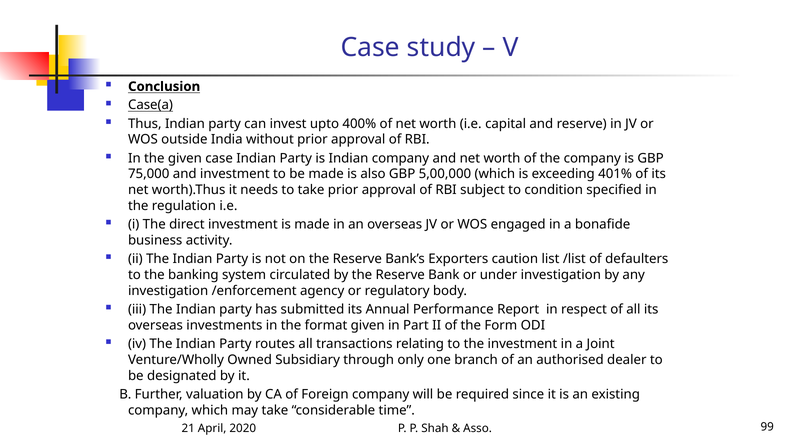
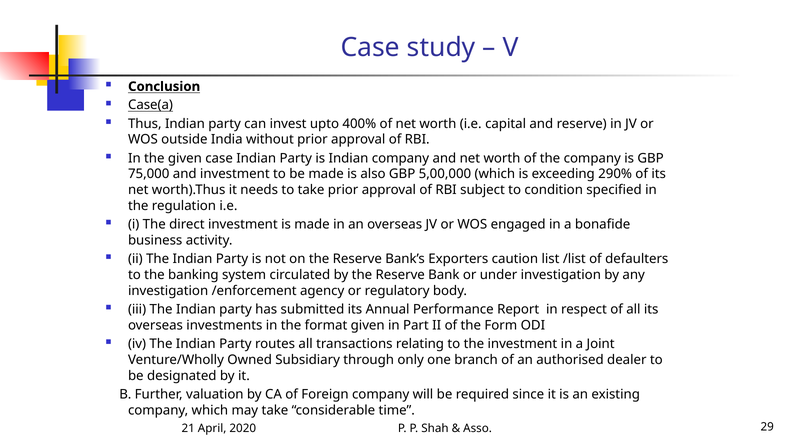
401%: 401% -> 290% (615, 174)
99: 99 -> 29 (767, 427)
